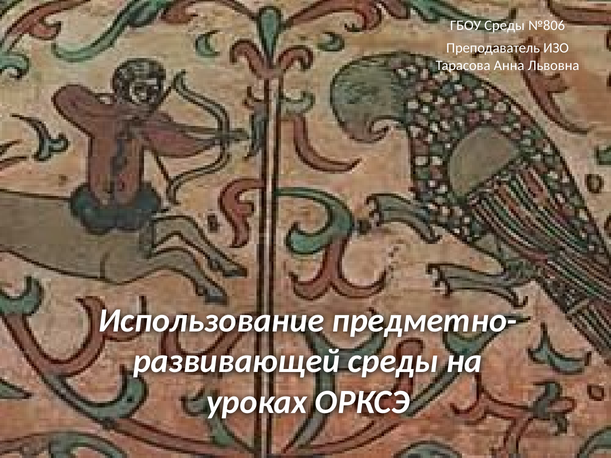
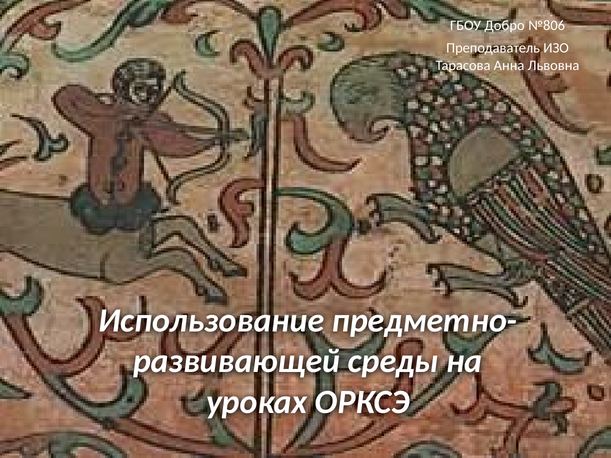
ГБОУ Среды: Среды -> Добро (505, 25)
